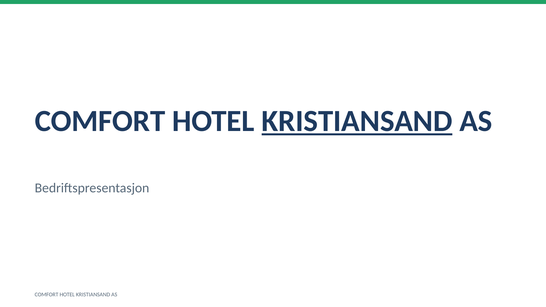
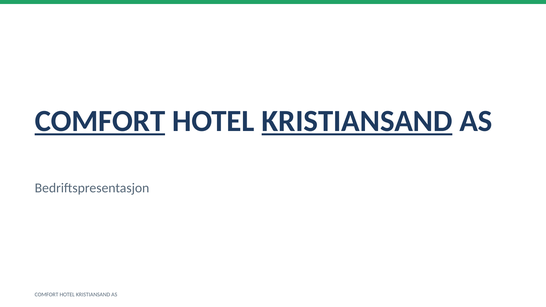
COMFORT underline: none -> present (100, 121)
